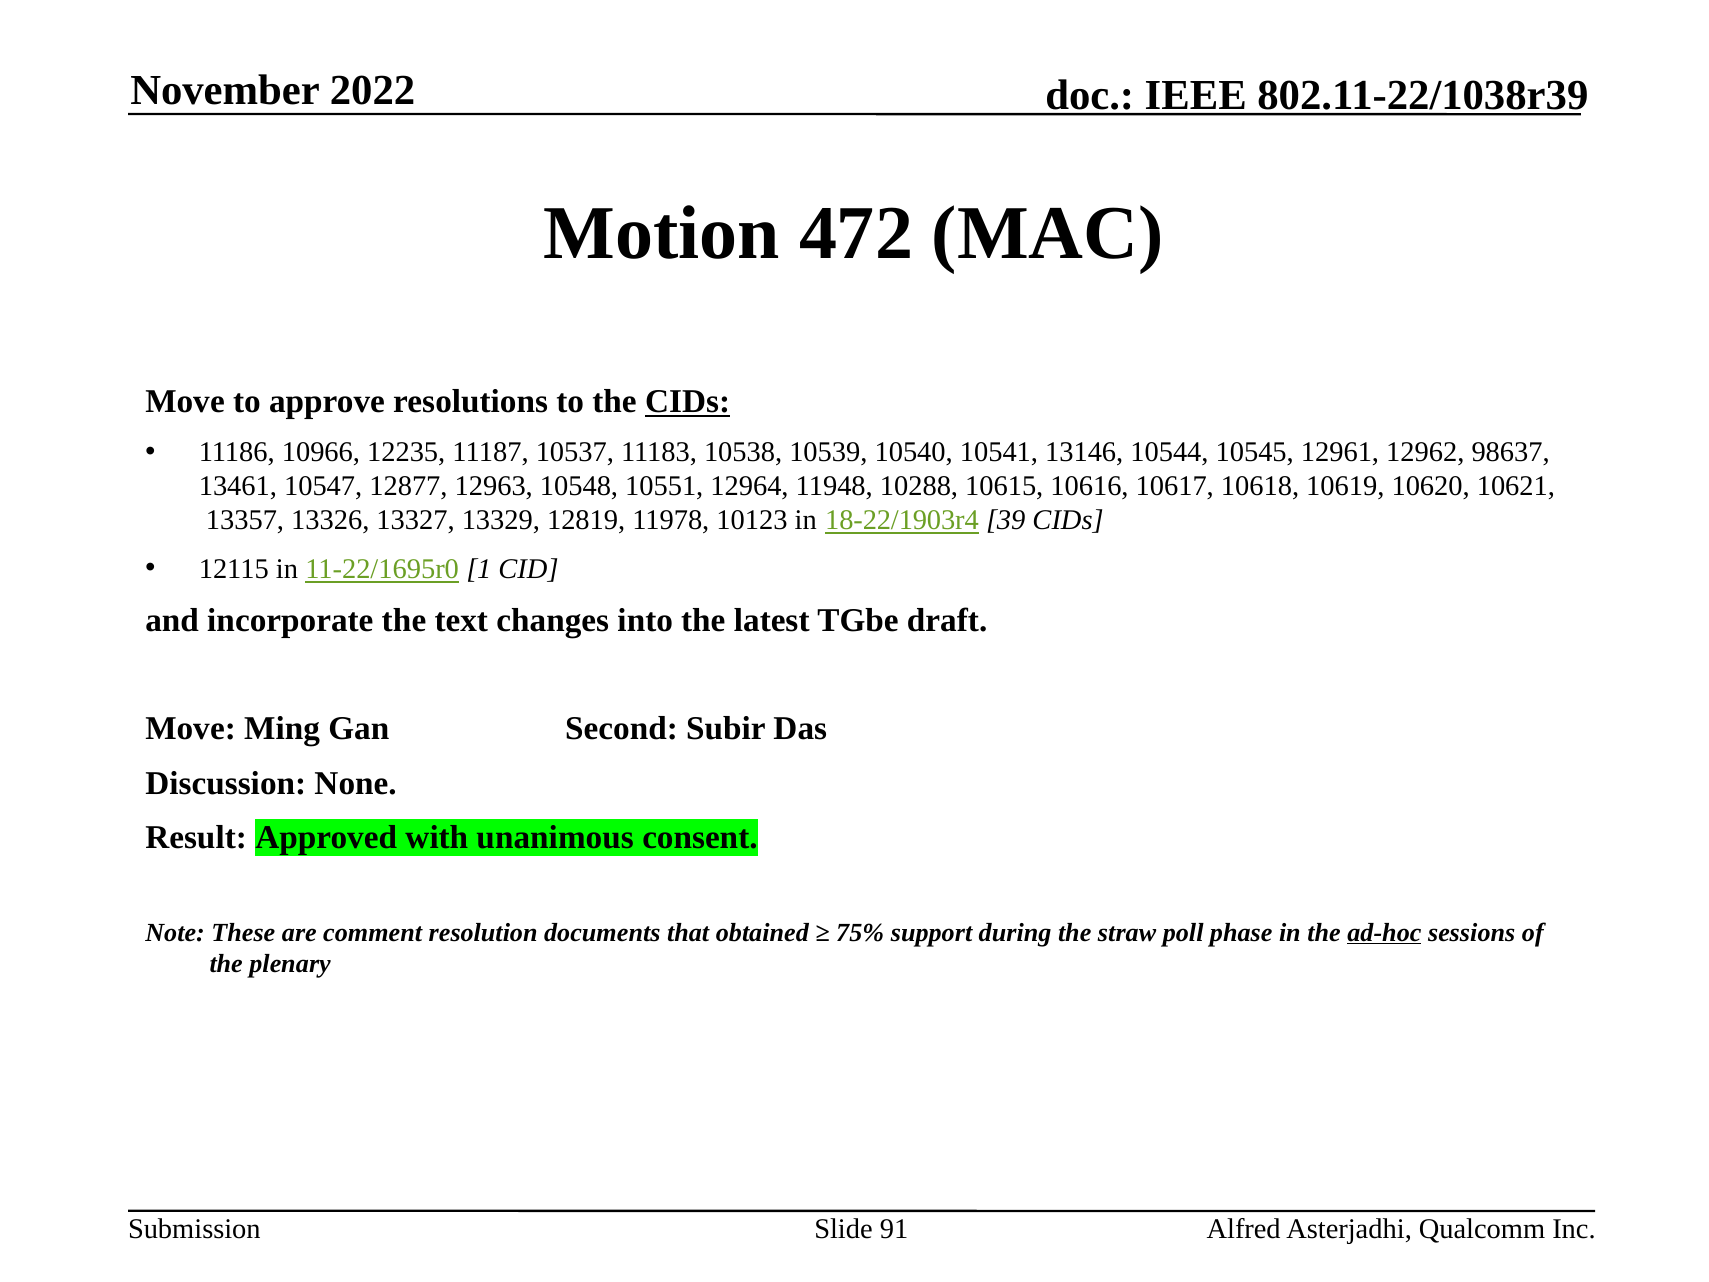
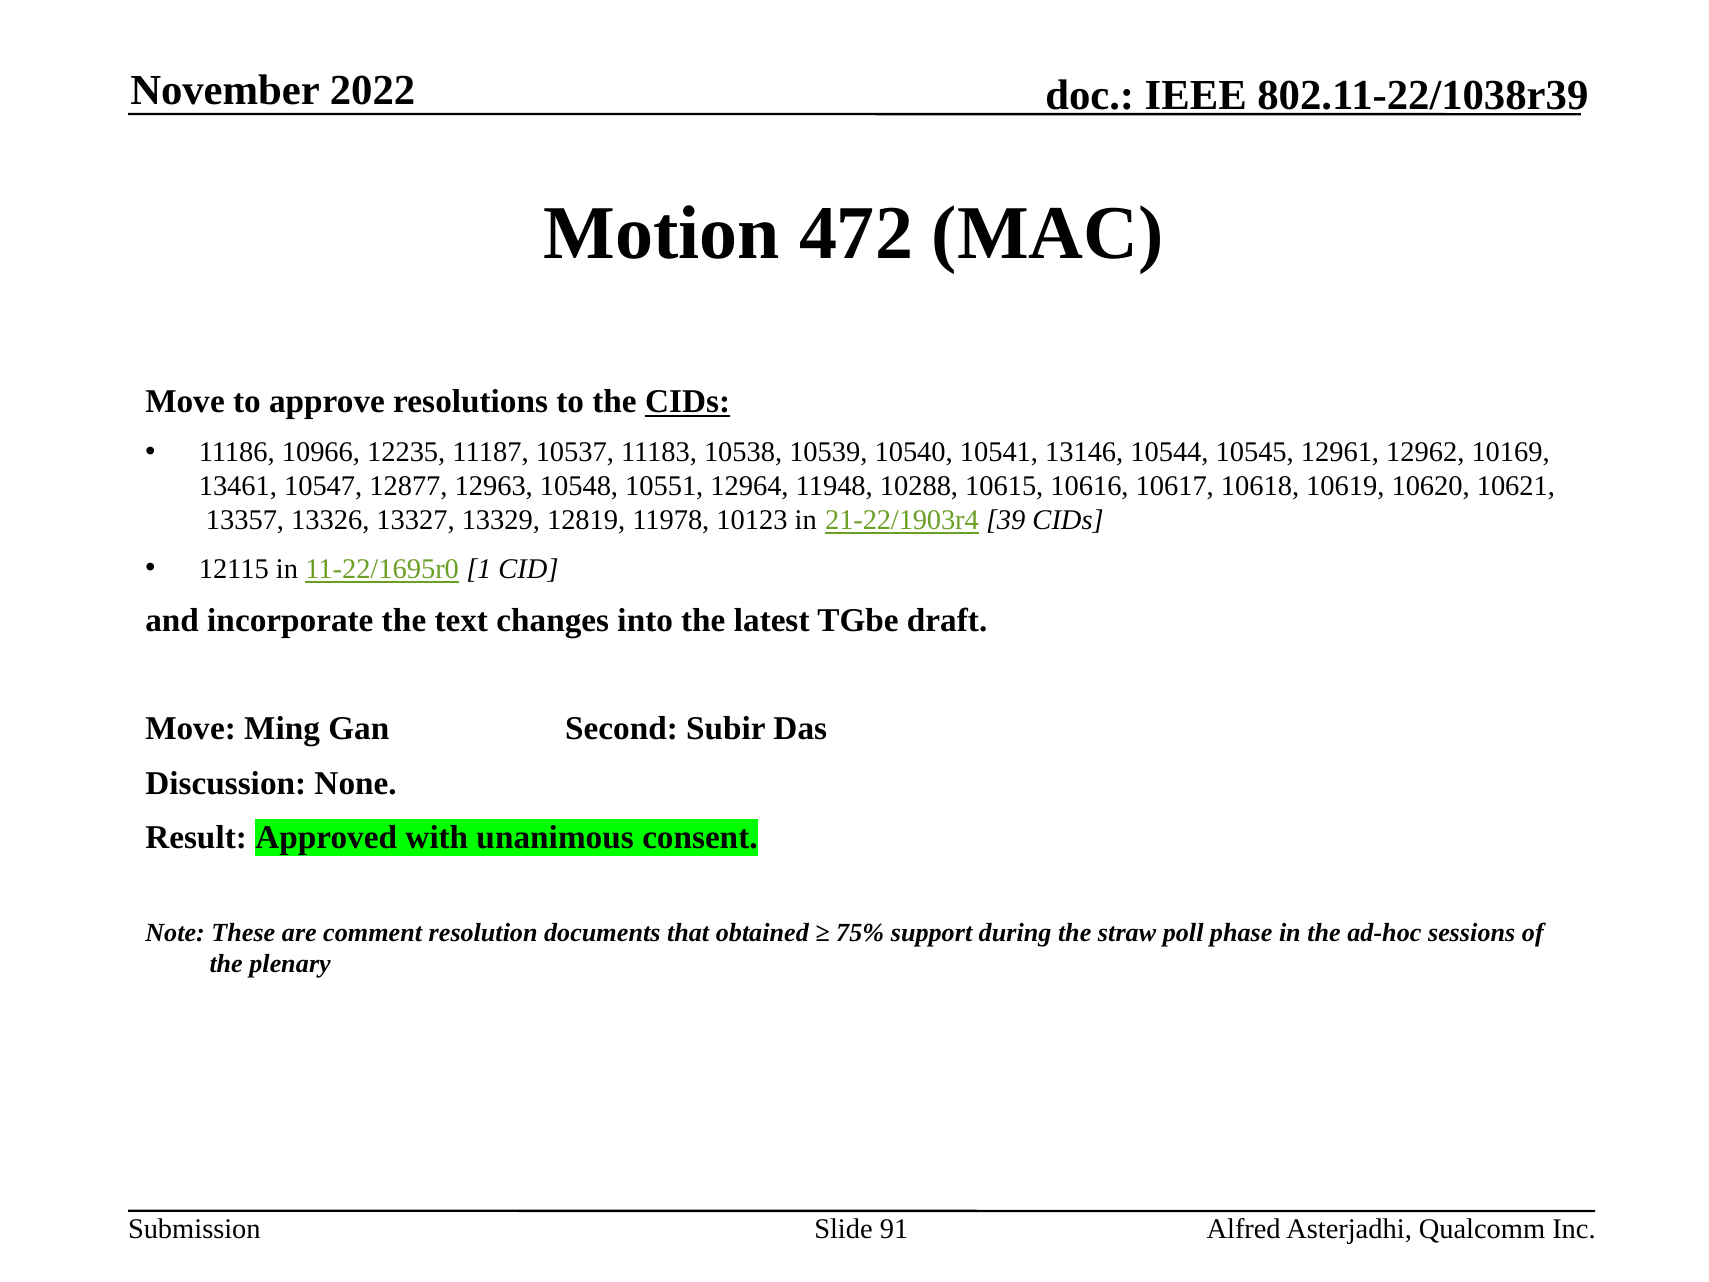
98637: 98637 -> 10169 (1511, 452)
18-22/1903r4: 18-22/1903r4 -> 21-22/1903r4 (902, 520)
ad-hoc underline: present -> none (1384, 932)
